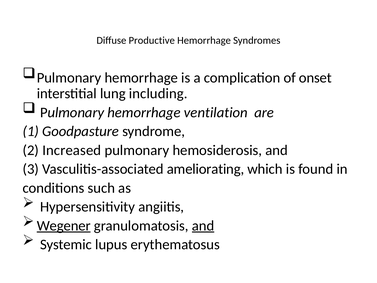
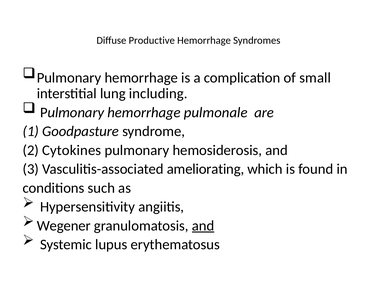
onset: onset -> small (315, 78)
ventilation: ventilation -> pulmonale (216, 112)
Increased: Increased -> Cytokines (72, 150)
Wegener underline: present -> none (64, 225)
